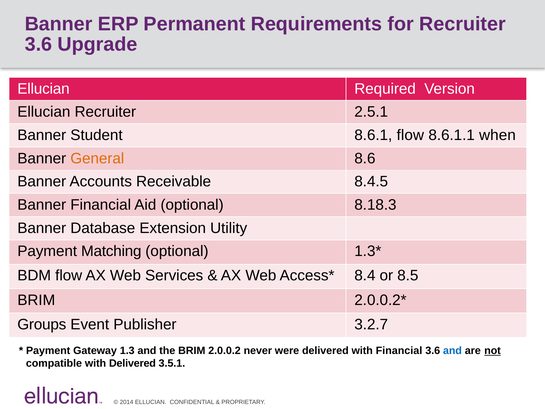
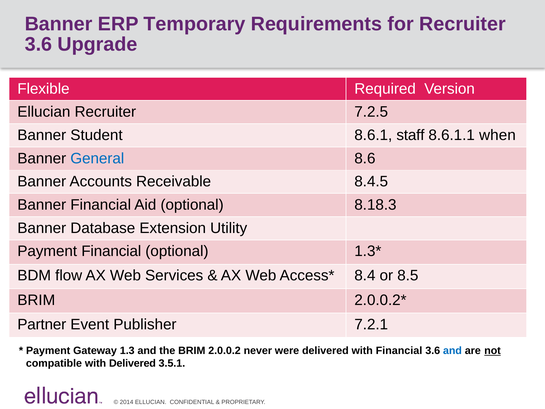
Permanent: Permanent -> Temporary (194, 24)
Ellucian: Ellucian -> Flexible (43, 89)
2.5.1: 2.5.1 -> 7.2.5 (371, 112)
8.6.1 flow: flow -> staff (410, 135)
General colour: orange -> blue (97, 158)
Payment Matching: Matching -> Financial (111, 251)
Groups: Groups -> Partner (42, 324)
3.2.7: 3.2.7 -> 7.2.1 (371, 324)
